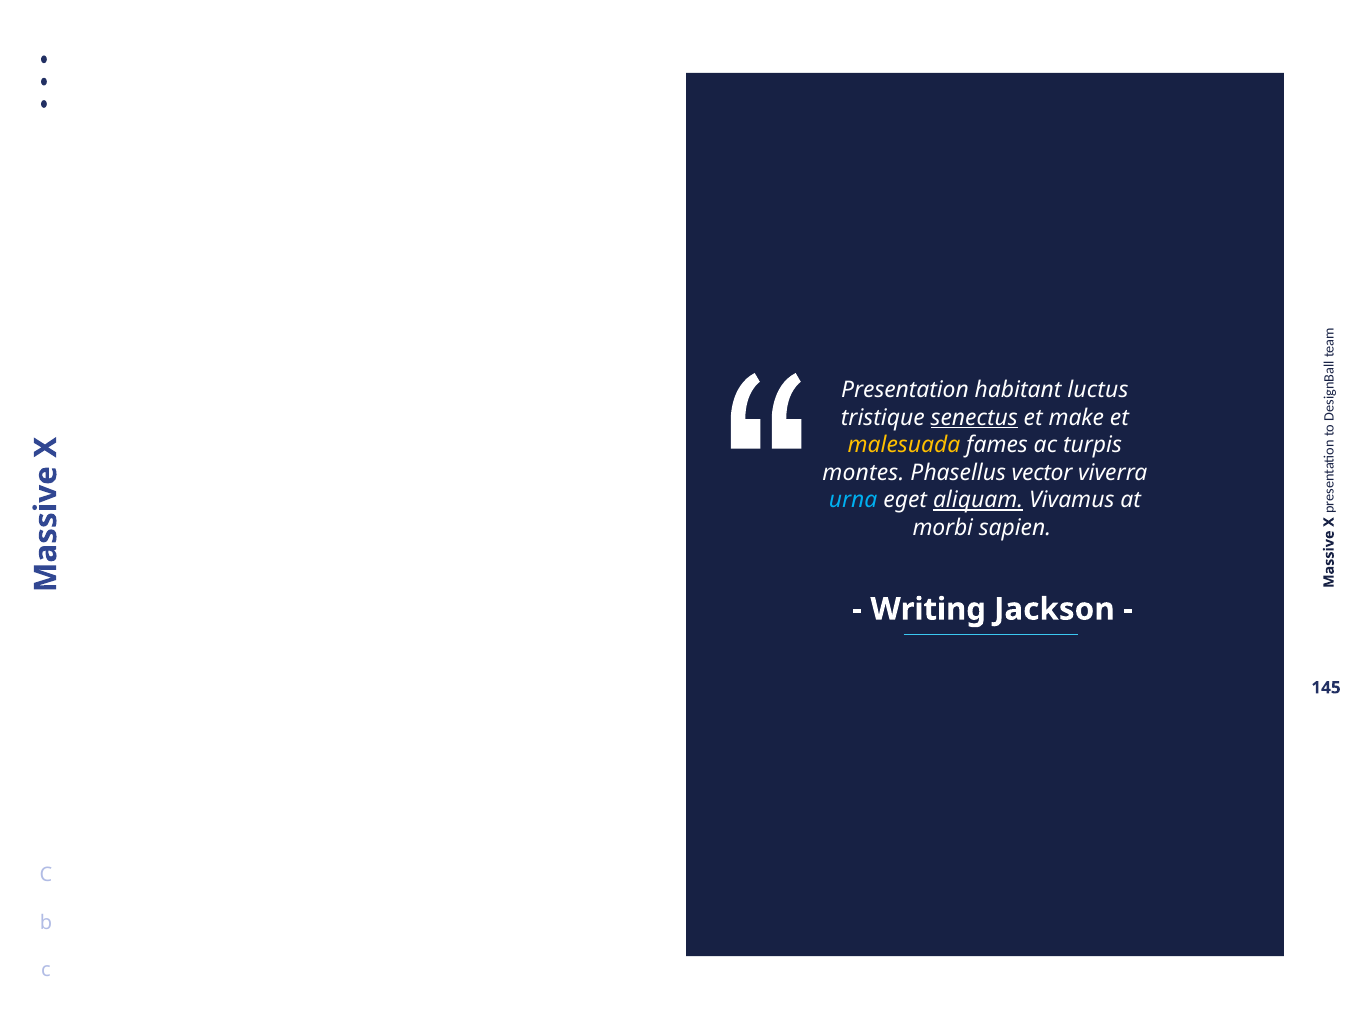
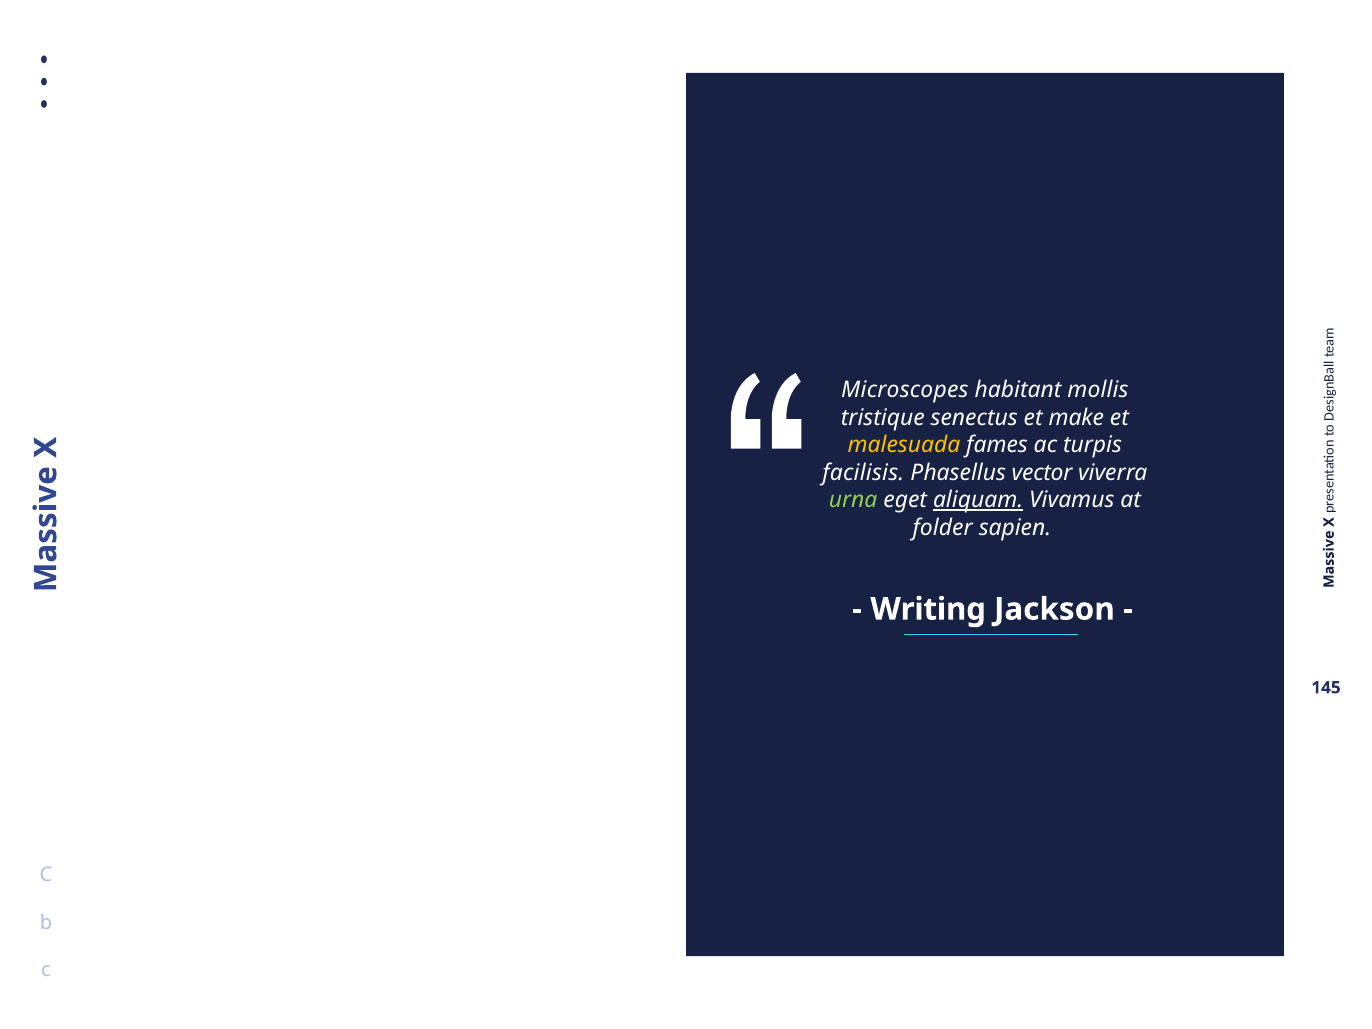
Presentation: Presentation -> Microscopes (905, 390)
luctus: luctus -> mollis (1098, 390)
senectus underline: present -> none (974, 418)
montes: montes -> facilisis (863, 473)
urna colour: light blue -> light green (853, 500)
morbi: morbi -> folder (943, 527)
